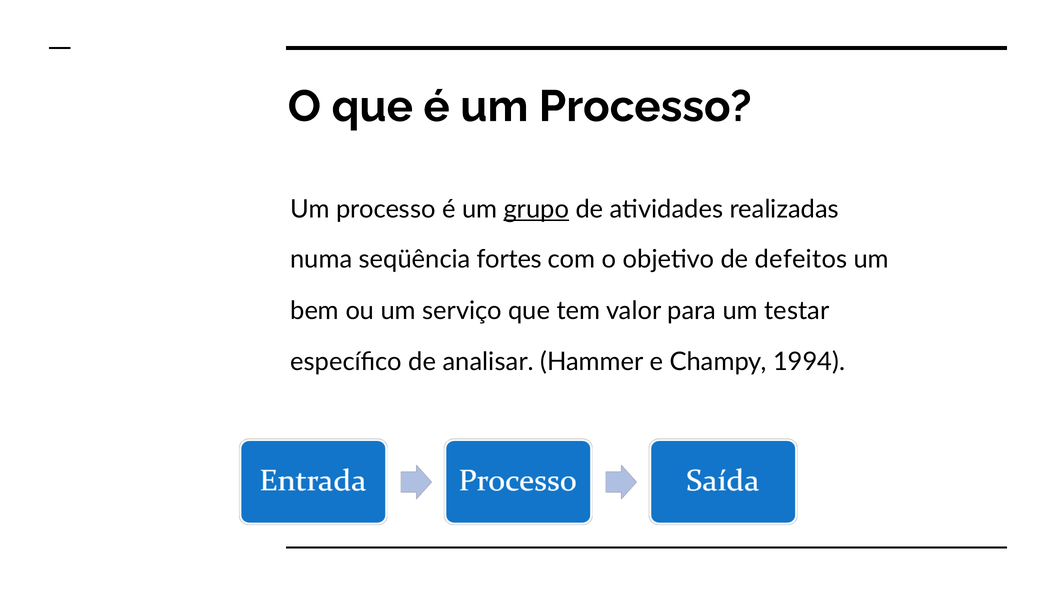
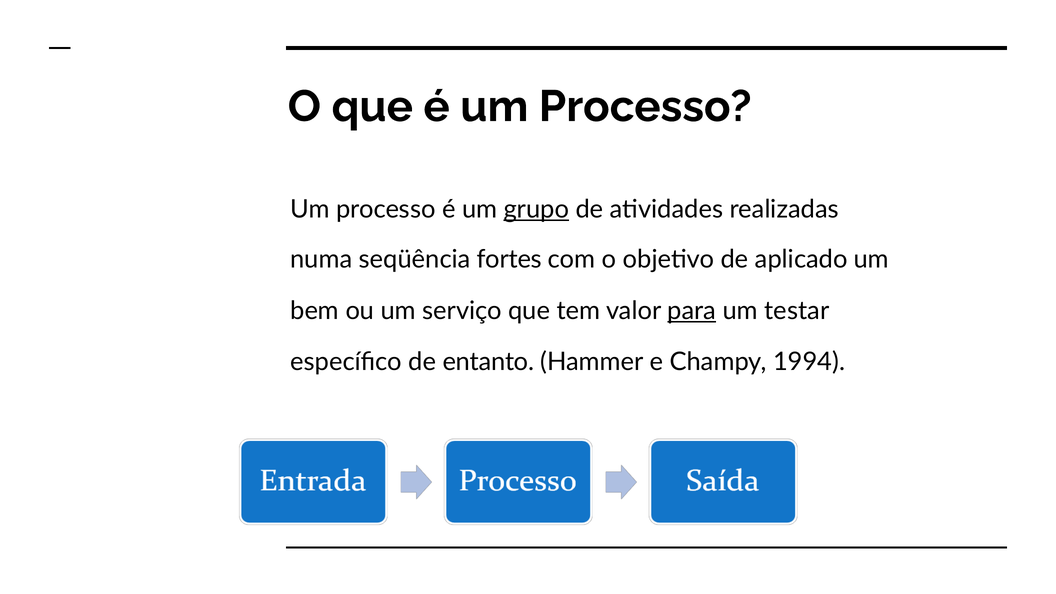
defeitos: defeitos -> aplicado (801, 259)
para underline: none -> present (692, 311)
analisar: analisar -> entanto (488, 362)
